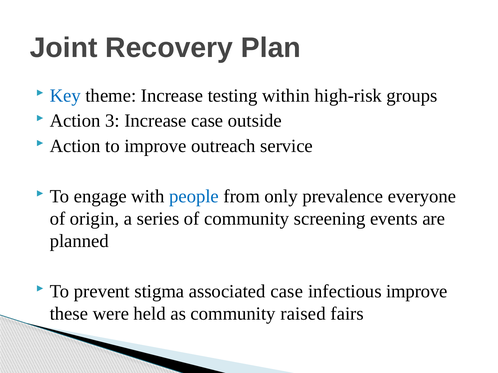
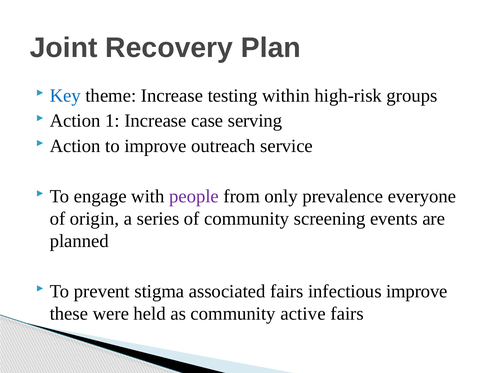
3: 3 -> 1 (112, 121)
outside: outside -> serving (255, 121)
people colour: blue -> purple (194, 196)
associated case: case -> fairs (287, 292)
raised: raised -> active (303, 314)
